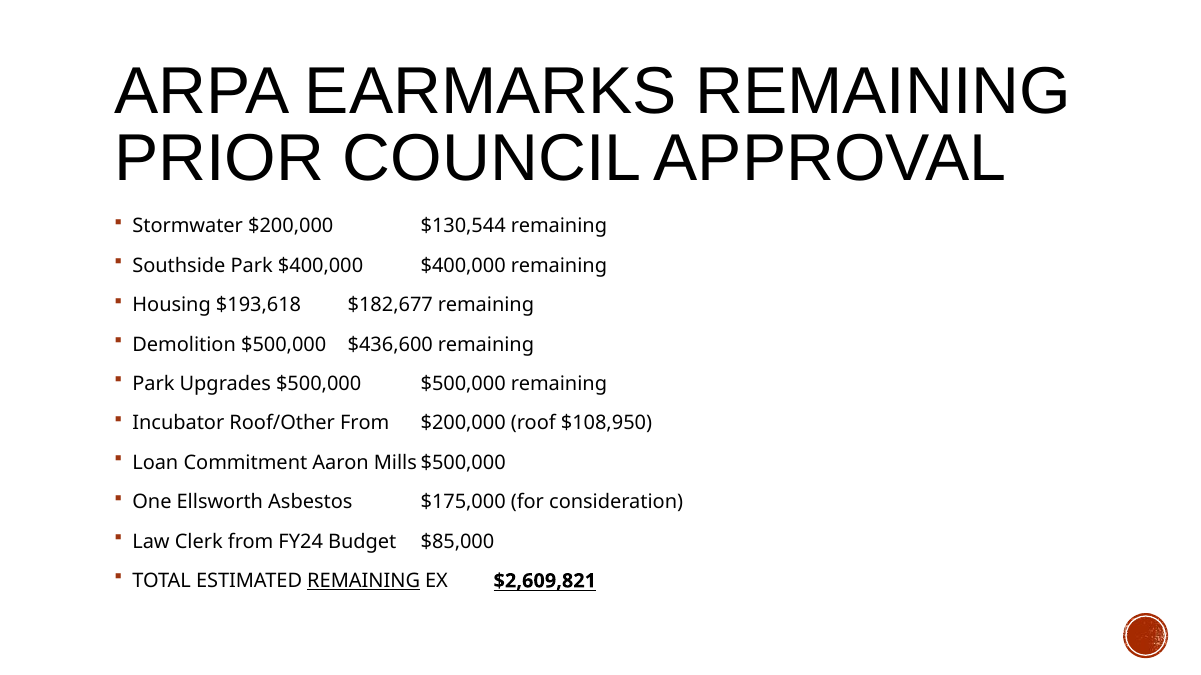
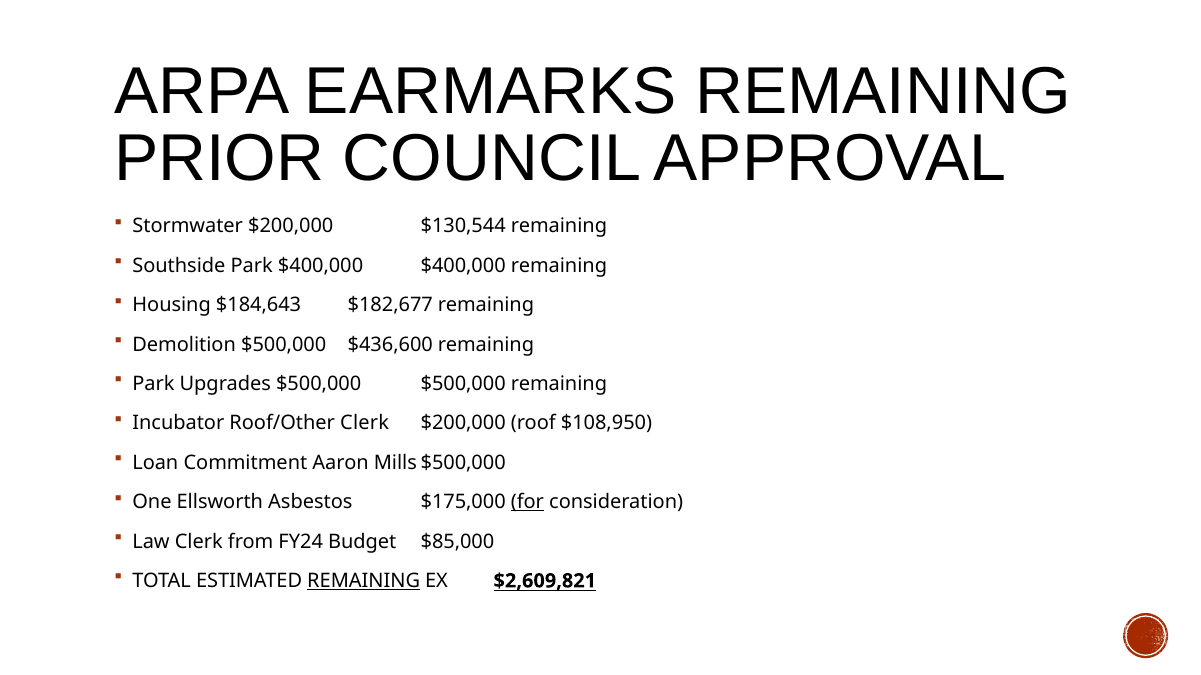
$193,618: $193,618 -> $184,643 (259, 305)
Roof/Other From: From -> Clerk (365, 424)
for underline: none -> present (527, 502)
